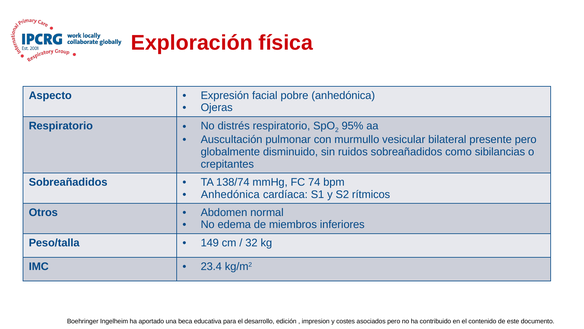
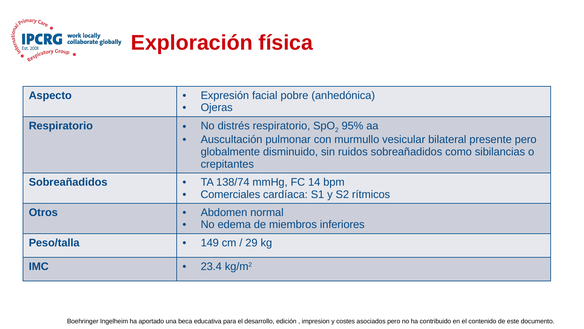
74: 74 -> 14 (314, 182)
Anhedónica: Anhedónica -> Comerciales (230, 194)
32: 32 -> 29 (251, 242)
